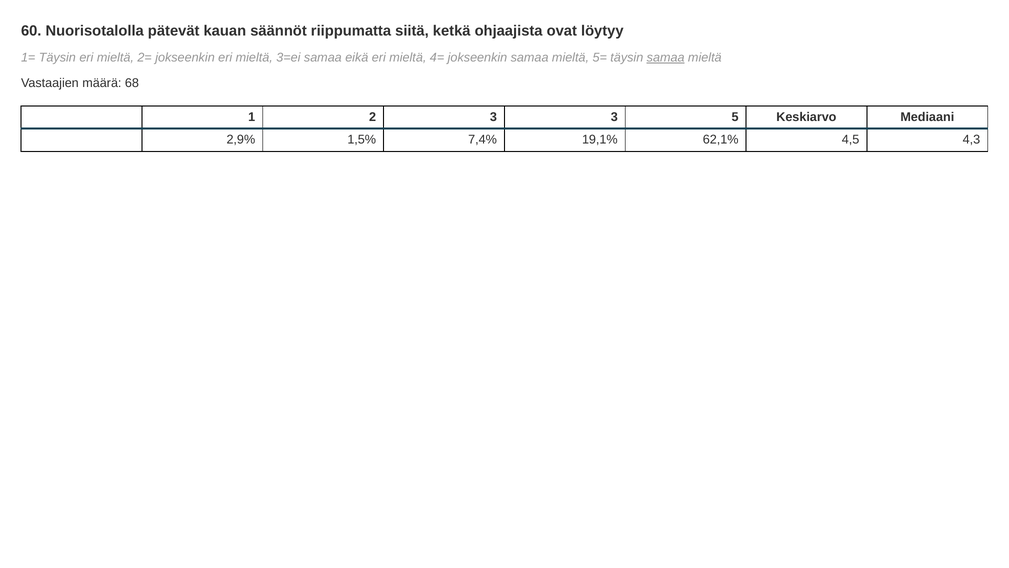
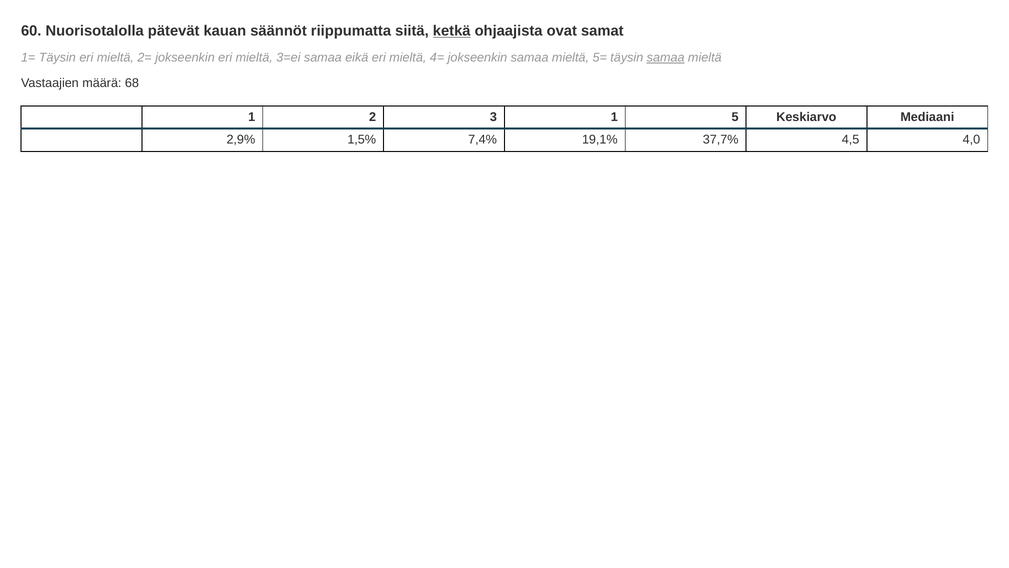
ketkä underline: none -> present (452, 31)
löytyy: löytyy -> samat (602, 31)
3 3: 3 -> 1 (614, 117)
62,1%: 62,1% -> 37,7% (721, 140)
4,3: 4,3 -> 4,0 (971, 140)
